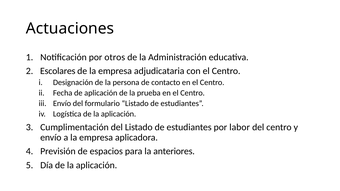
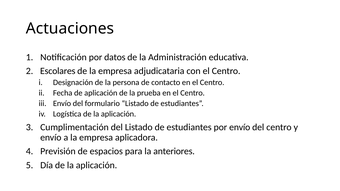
otros: otros -> datos (115, 57)
por labor: labor -> envío (240, 127)
